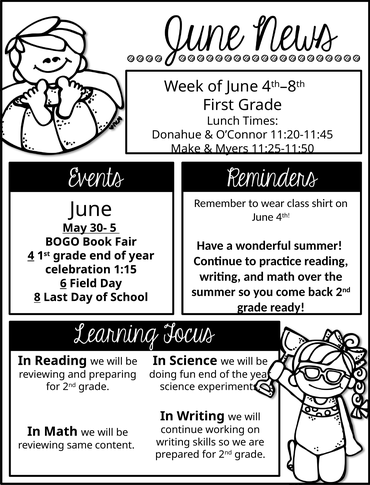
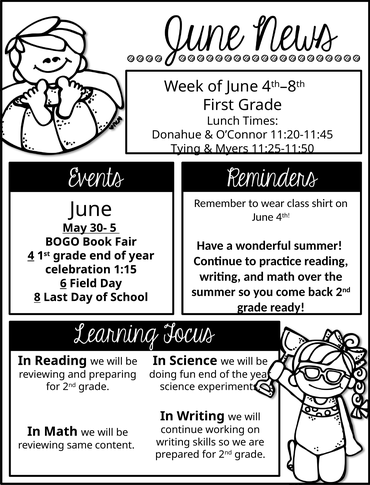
Make: Make -> Tying (186, 149)
